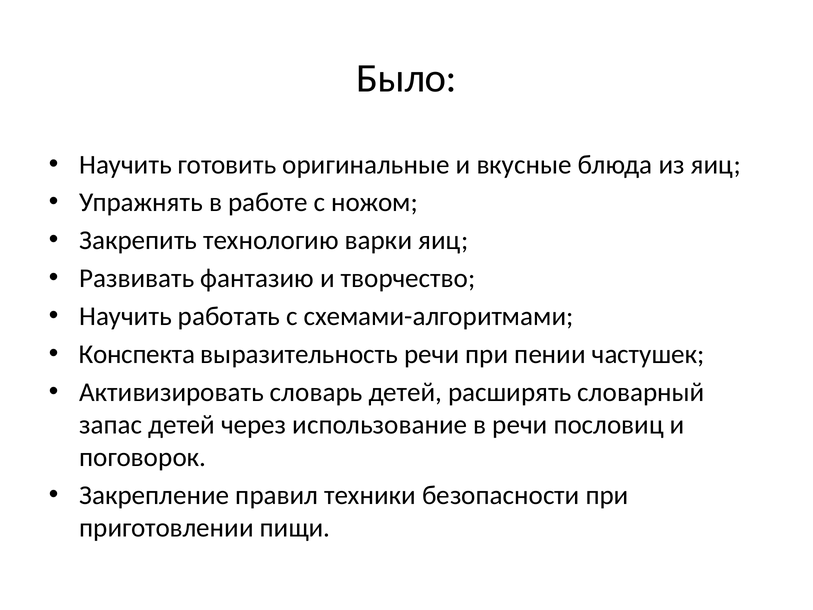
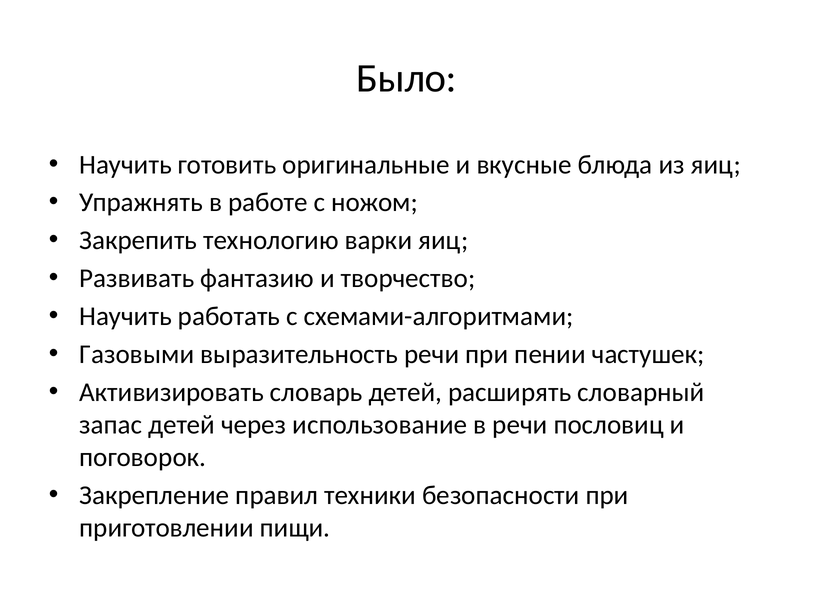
Конспекта: Конспекта -> Газовыми (137, 354)
